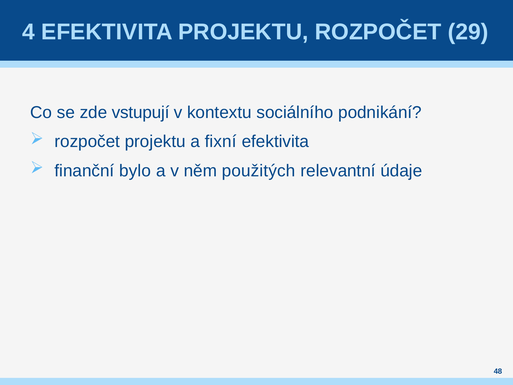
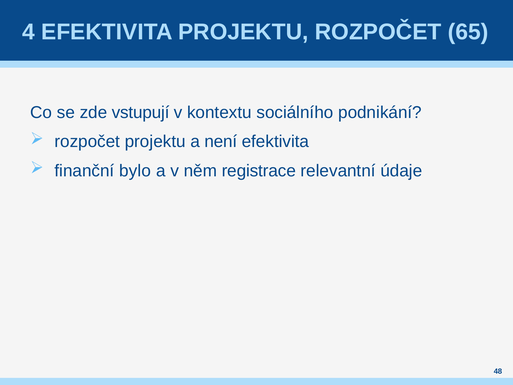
29: 29 -> 65 (468, 32)
fixní: fixní -> není (221, 142)
použitých: použitých -> registrace (259, 171)
